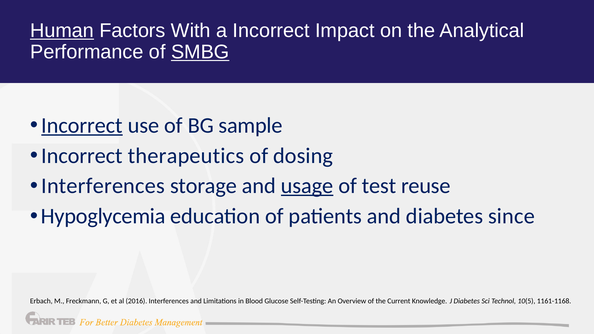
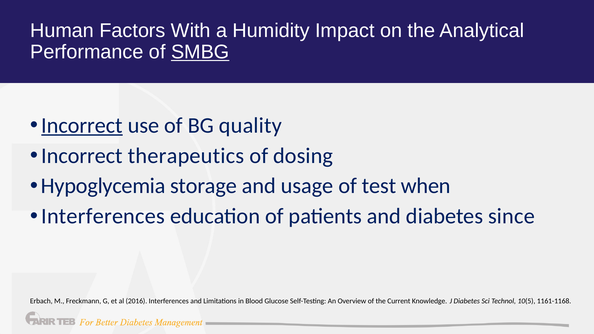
Human underline: present -> none (62, 31)
a Incorrect: Incorrect -> Humidity (271, 31)
sample: sample -> quality (250, 125)
Interferences: Interferences -> Hypoglycemia (103, 186)
usage underline: present -> none (307, 186)
reuse: reuse -> when (426, 186)
Hypoglycemia: Hypoglycemia -> Interferences (103, 216)
